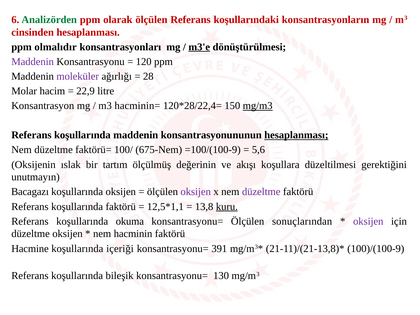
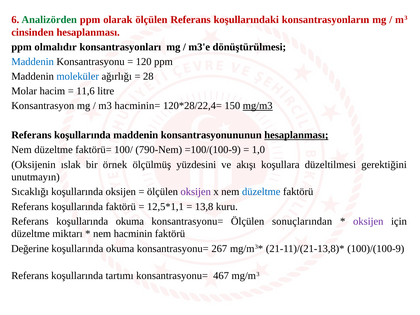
m3'e underline: present -> none (199, 47)
Maddenin colour: purple -> blue (33, 62)
moleküler colour: purple -> blue (78, 76)
22,9: 22,9 -> 11,6 (86, 91)
675-Nem: 675-Nem -> 790-Nem (159, 150)
5,6: 5,6 -> 1,0 (258, 150)
tartım: tartım -> örnek (115, 165)
değerinin: değerinin -> yüzdesini (196, 165)
Bacagazı: Bacagazı -> Sıcaklığı (30, 192)
düzeltme colour: purple -> blue (261, 192)
kuru underline: present -> none (227, 207)
düzeltme oksijen: oksijen -> miktarı (68, 234)
Hacmine: Hacmine -> Değerine (30, 249)
içeriği: içeriği -> okuma (120, 249)
391: 391 -> 267 (219, 249)
bileşik: bileşik -> tartımı (120, 276)
130: 130 -> 467 (221, 276)
